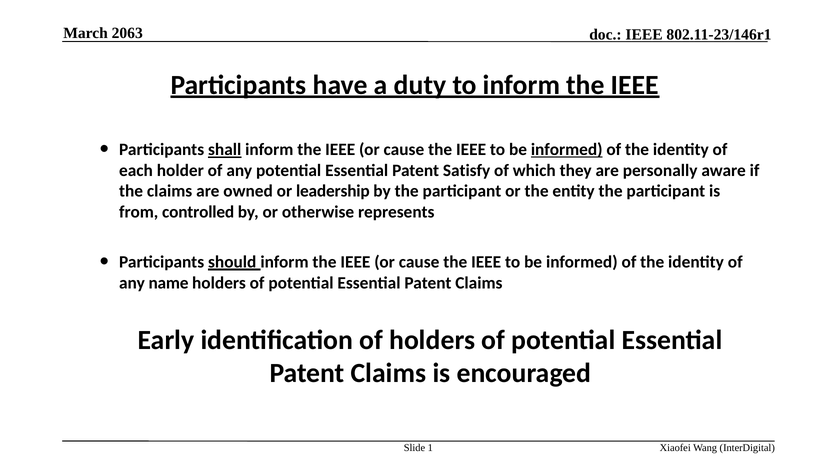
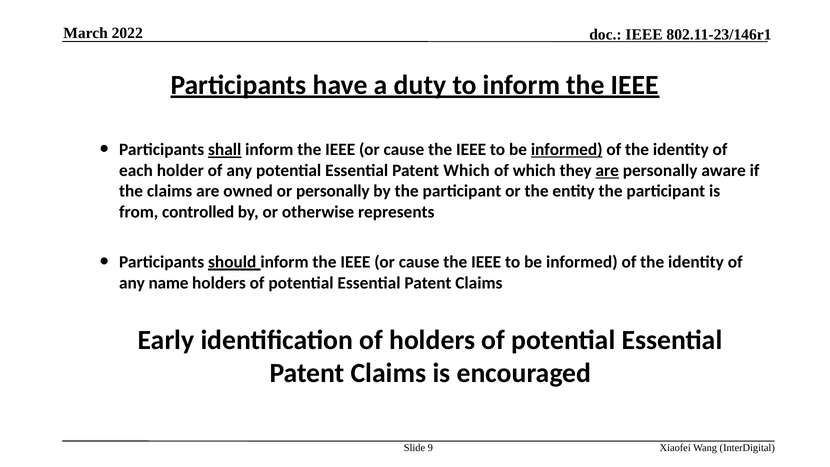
2063: 2063 -> 2022 (127, 33)
Patent Satisfy: Satisfy -> Which (466, 170)
are underline: none -> present (607, 170)
or leadership: leadership -> personally (333, 191)
1: 1 -> 9 (430, 448)
